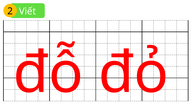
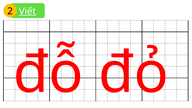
Viết underline: none -> present (27, 11)
